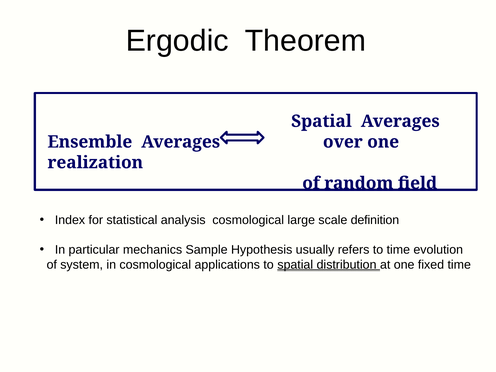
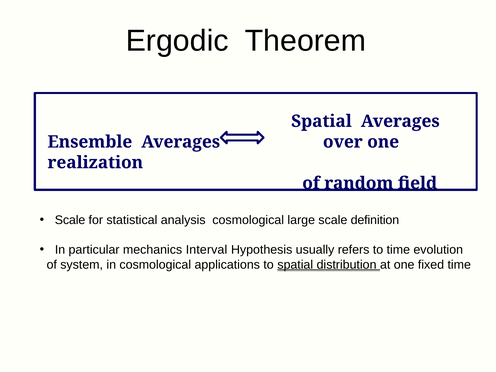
Index: Index -> Scale (70, 220)
Sample: Sample -> Interval (207, 250)
